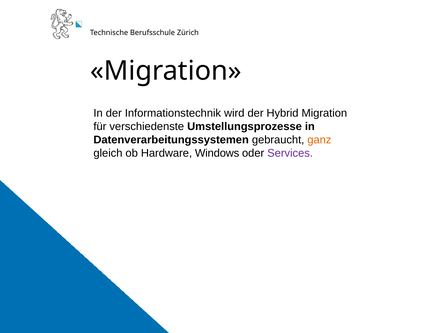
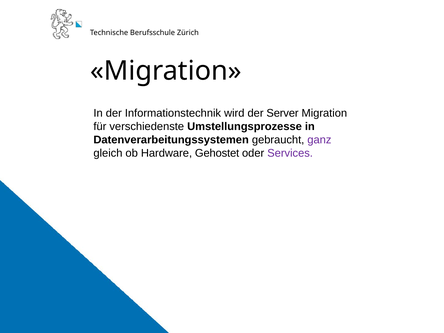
Hybrid: Hybrid -> Server (283, 113)
ganz colour: orange -> purple (319, 140)
Windows: Windows -> Gehostet (217, 153)
